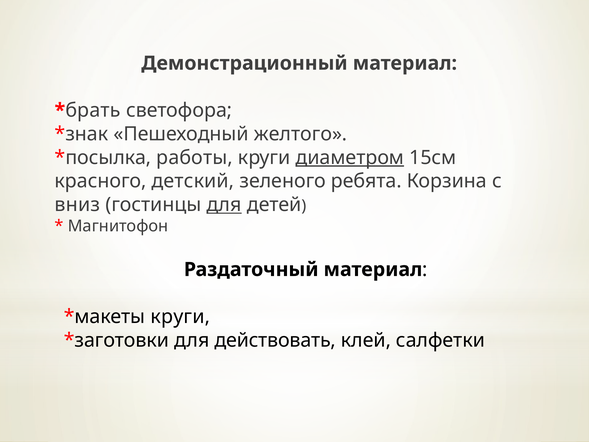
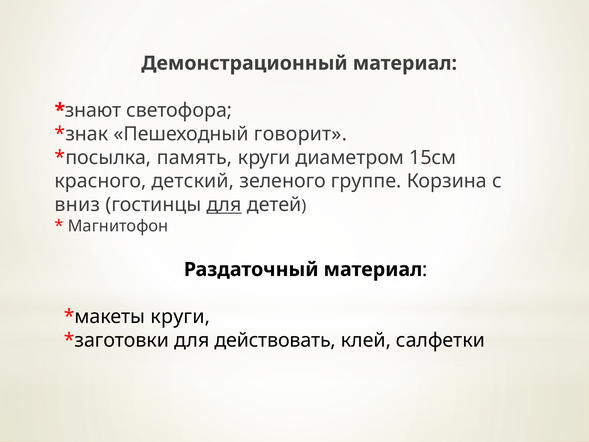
брать: брать -> знают (93, 110)
желтого: желтого -> говорит (300, 134)
работы: работы -> память (194, 157)
диаметром underline: present -> none (350, 157)
ребята: ребята -> группе (366, 181)
